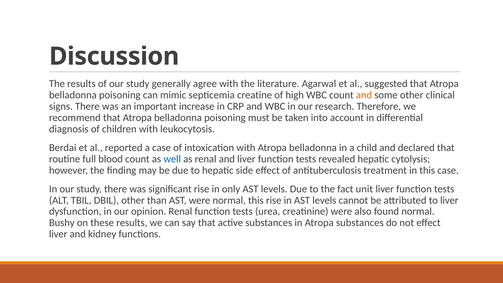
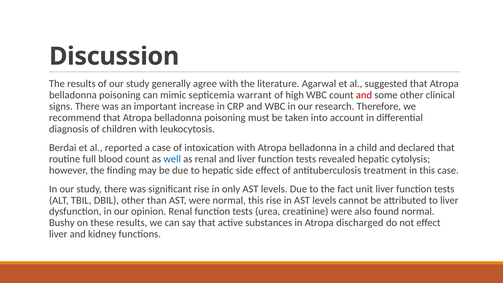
creatine: creatine -> warrant (255, 95)
and colour: orange -> red (364, 95)
Atropa substances: substances -> discharged (360, 223)
